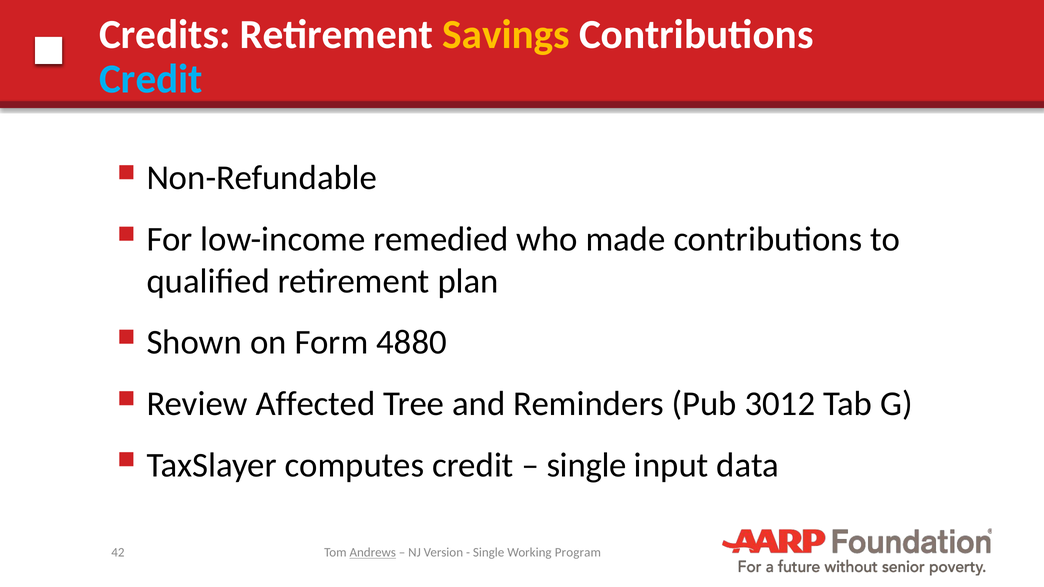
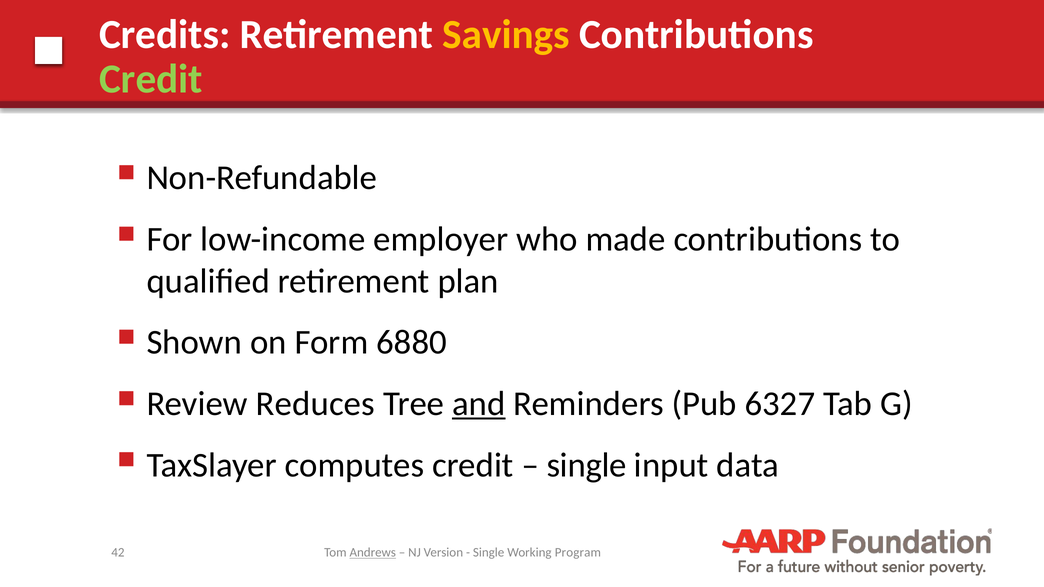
Credit colour: light blue -> light green (151, 79)
remedied: remedied -> employer (441, 239)
4880: 4880 -> 6880 (412, 343)
Affected: Affected -> Reduces (315, 404)
and underline: none -> present (479, 404)
3012: 3012 -> 6327 (780, 404)
